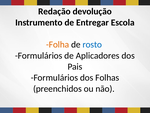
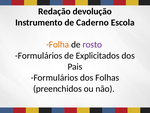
Entregar: Entregar -> Caderno (92, 22)
rosto colour: blue -> purple (92, 44)
Aplicadores: Aplicadores -> Explicitados (98, 55)
